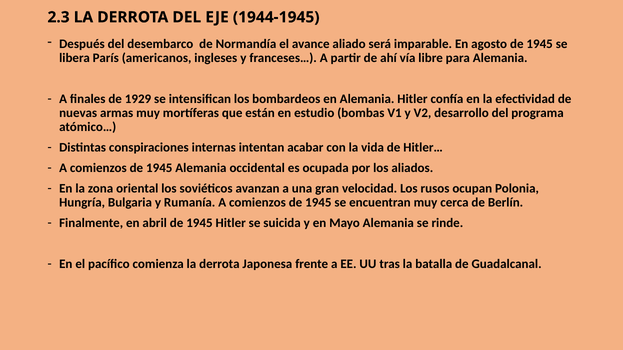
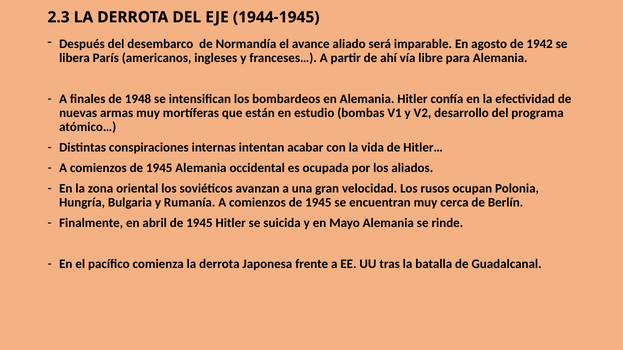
agosto de 1945: 1945 -> 1942 (540, 44)
1929: 1929 -> 1948 (138, 99)
